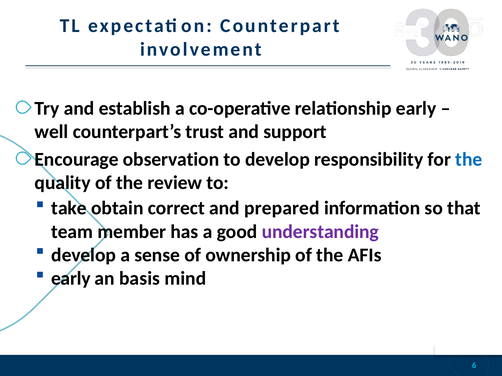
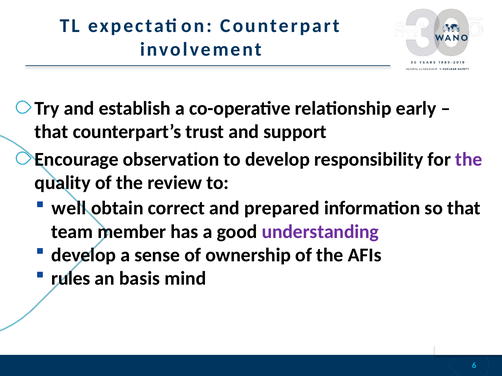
well: well -> that (51, 132)
the colour: blue -> purple (469, 159)
take: take -> well (69, 208)
early: early -> rules (71, 279)
